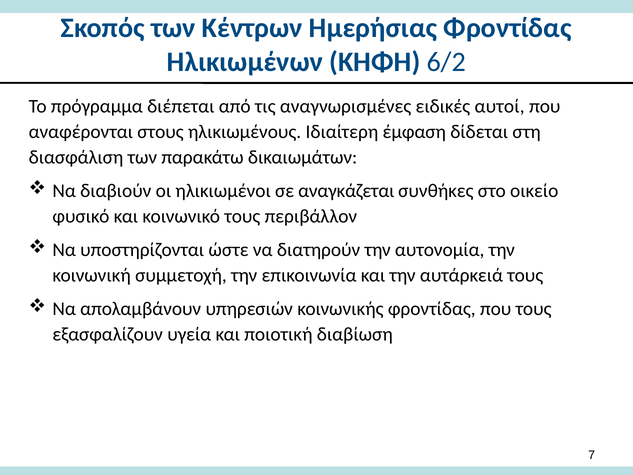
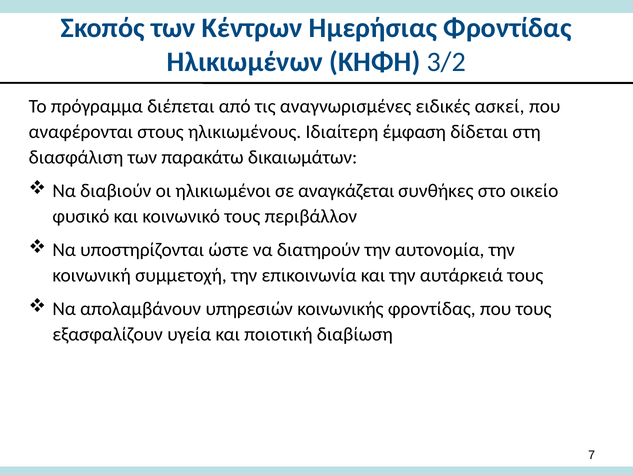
6/2: 6/2 -> 3/2 (446, 62)
αυτοί: αυτοί -> ασκεί (500, 106)
